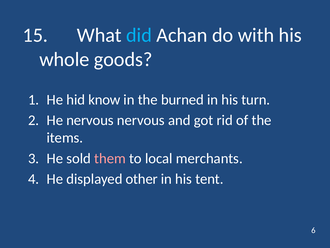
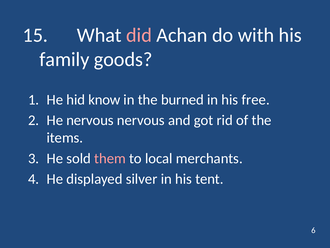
did colour: light blue -> pink (139, 35)
whole: whole -> family (64, 59)
turn: turn -> free (256, 99)
other: other -> silver (142, 179)
